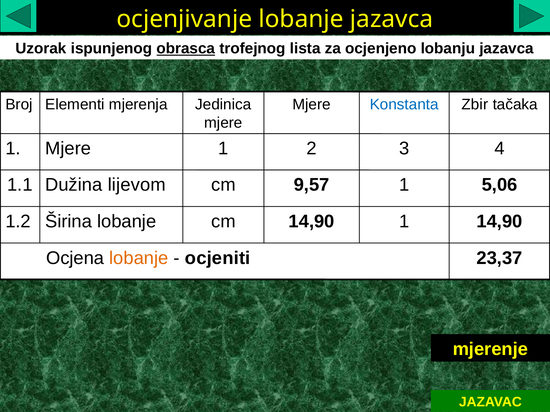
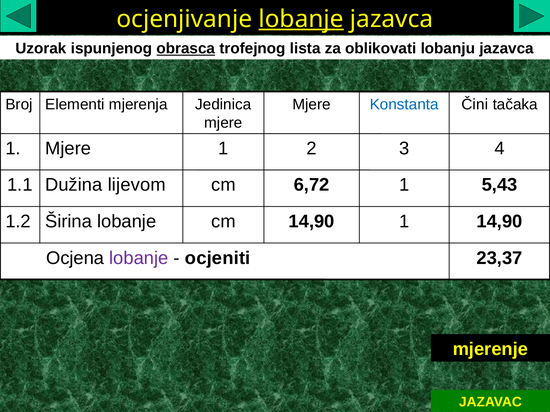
lobanje underline: none -> present (301, 19)
ocjenjeno: ocjenjeno -> oblikovati (381, 49)
Zbir: Zbir -> Čini (475, 105)
9,57: 9,57 -> 6,72 (312, 185)
5,06: 5,06 -> 5,43 (500, 185)
lobanje colour: orange -> purple (139, 258)
